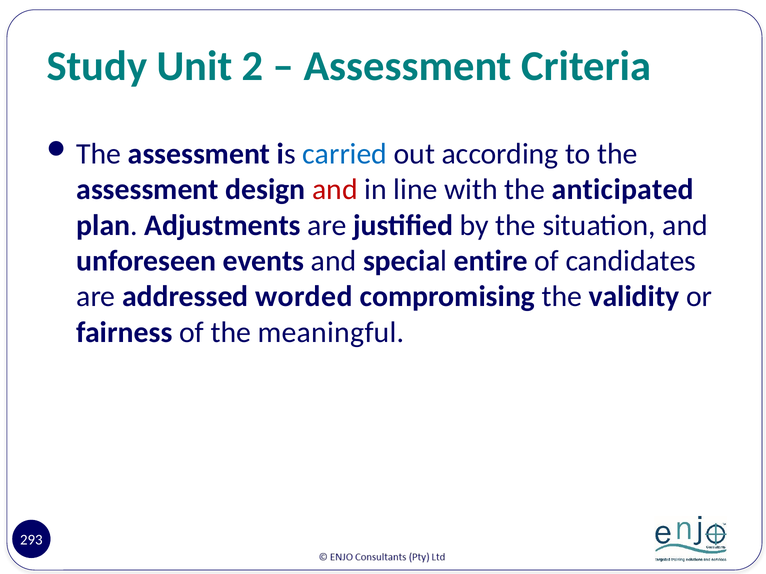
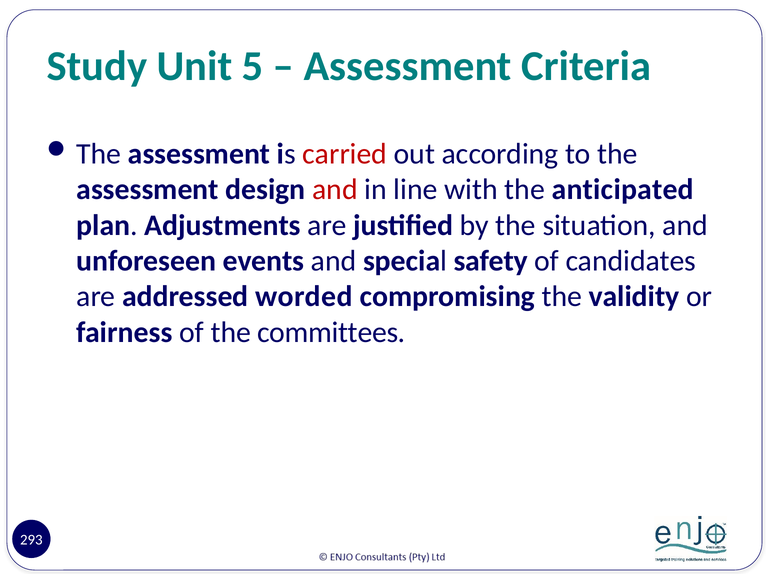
2: 2 -> 5 (253, 66)
carried colour: blue -> red (345, 154)
entire: entire -> safety (491, 261)
meaningful: meaningful -> committees (331, 333)
